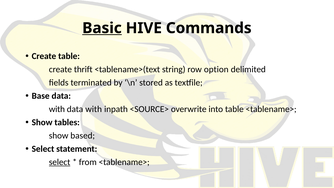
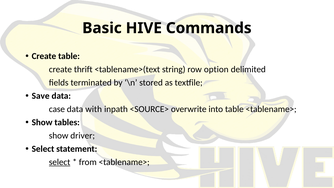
Basic underline: present -> none (102, 28)
Base: Base -> Save (41, 96)
with: with -> case (57, 109)
based: based -> driver (83, 136)
